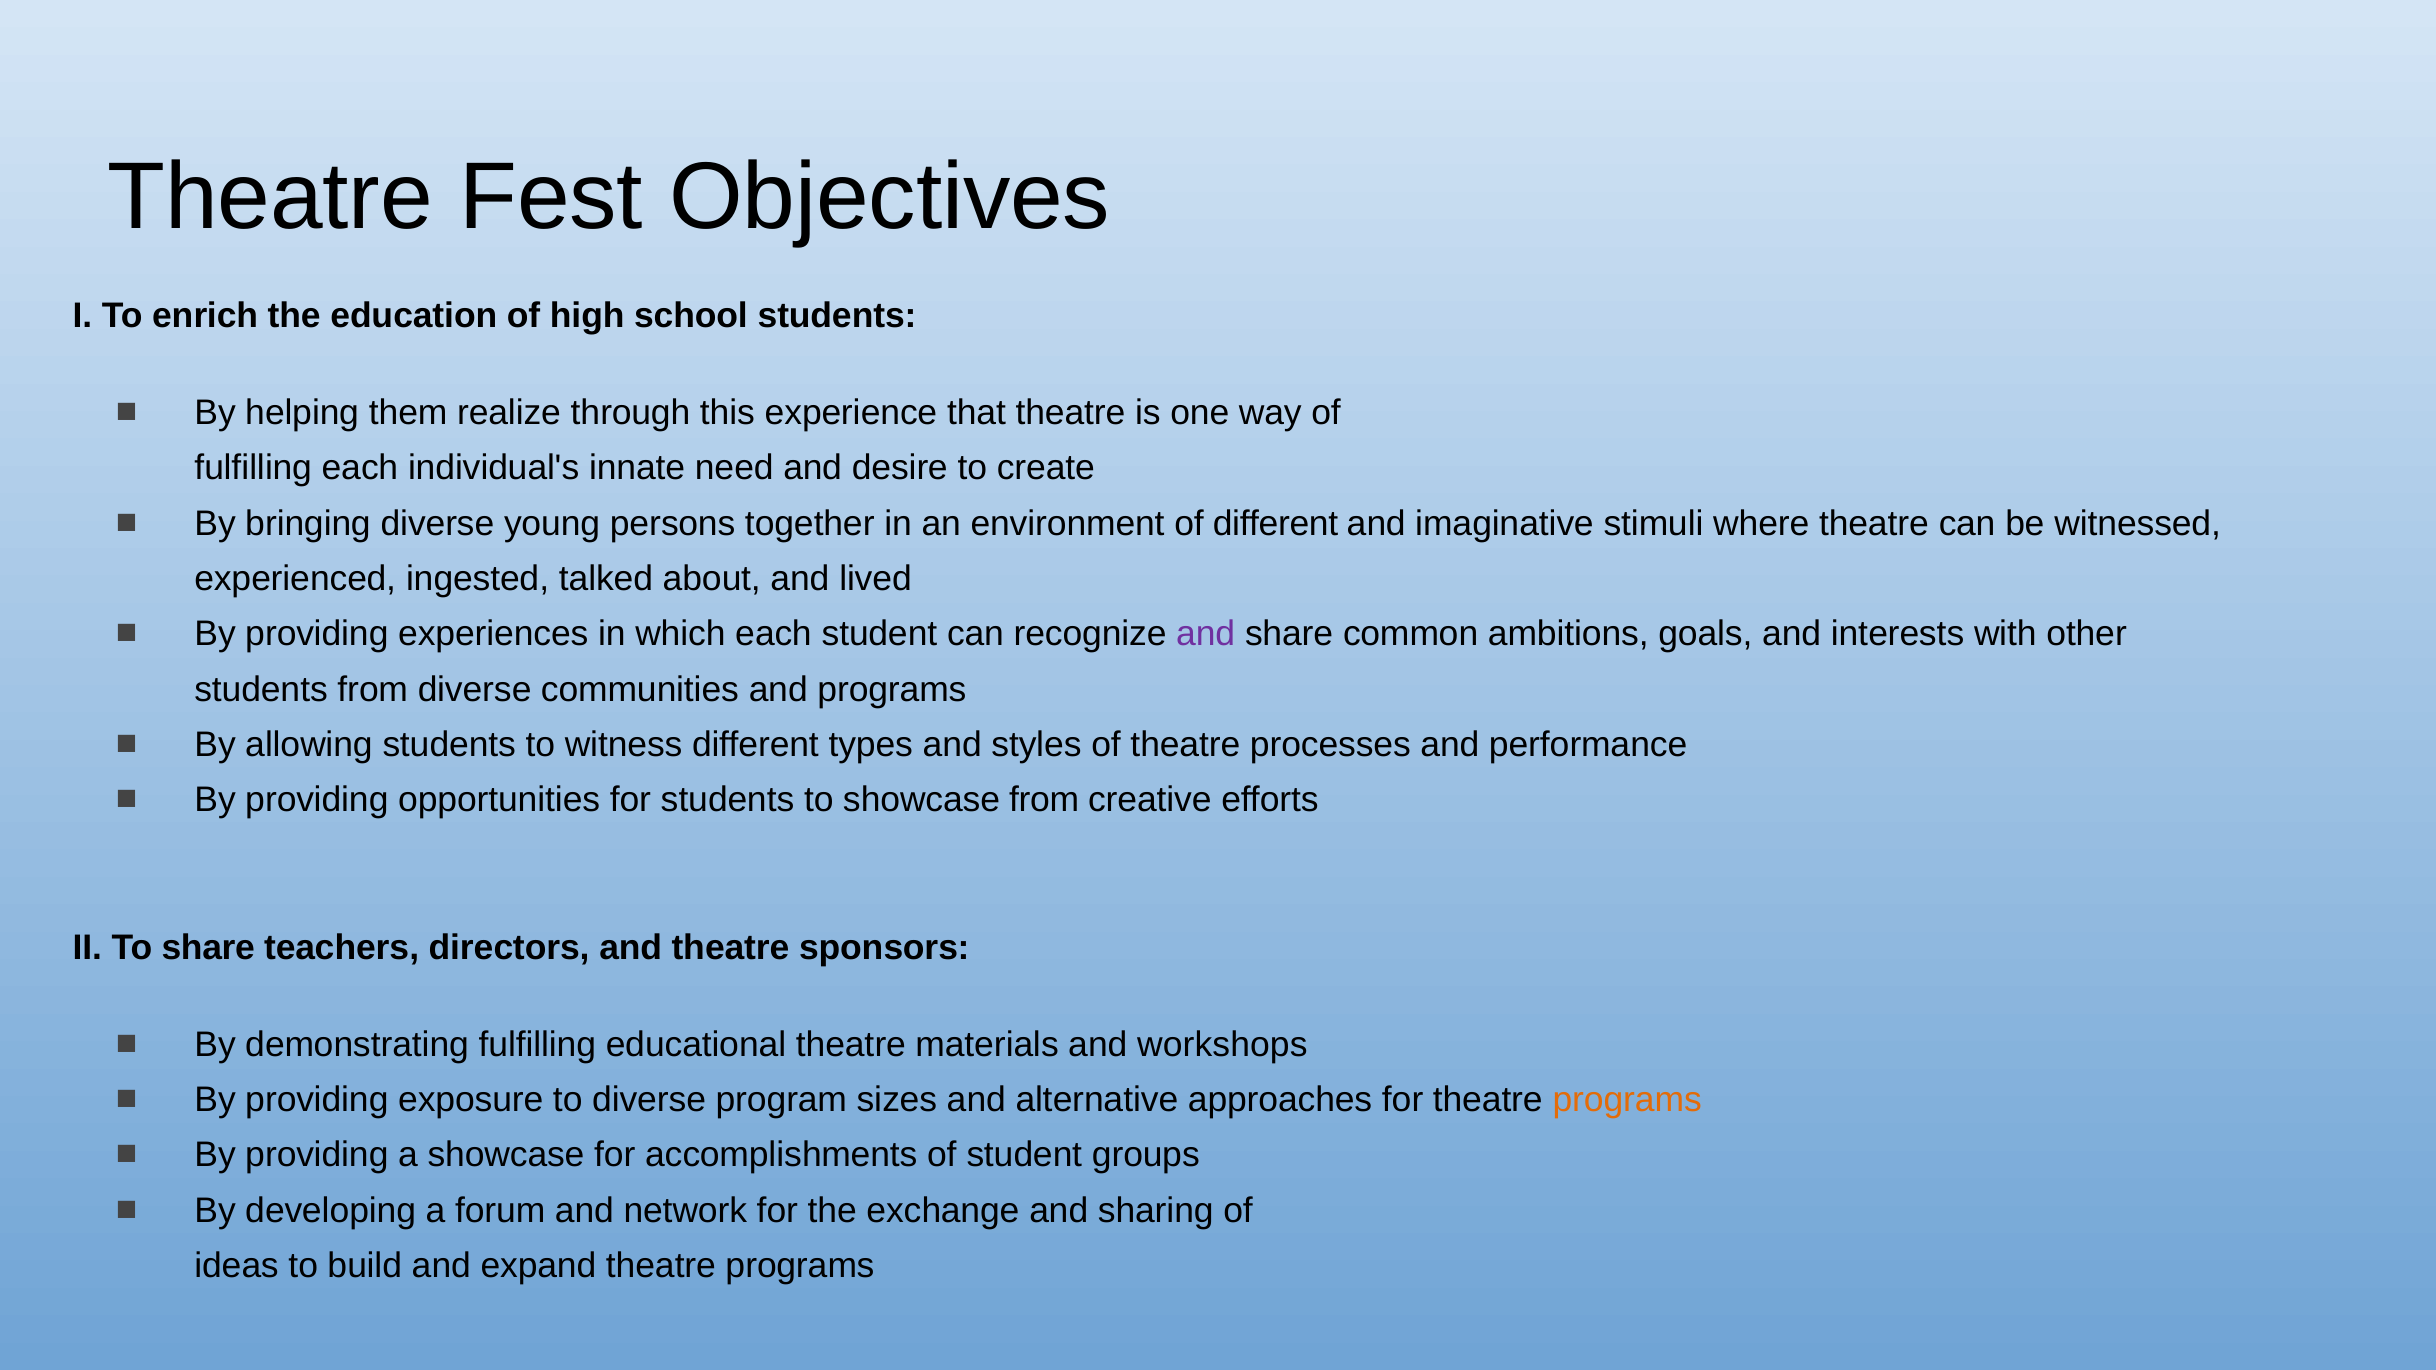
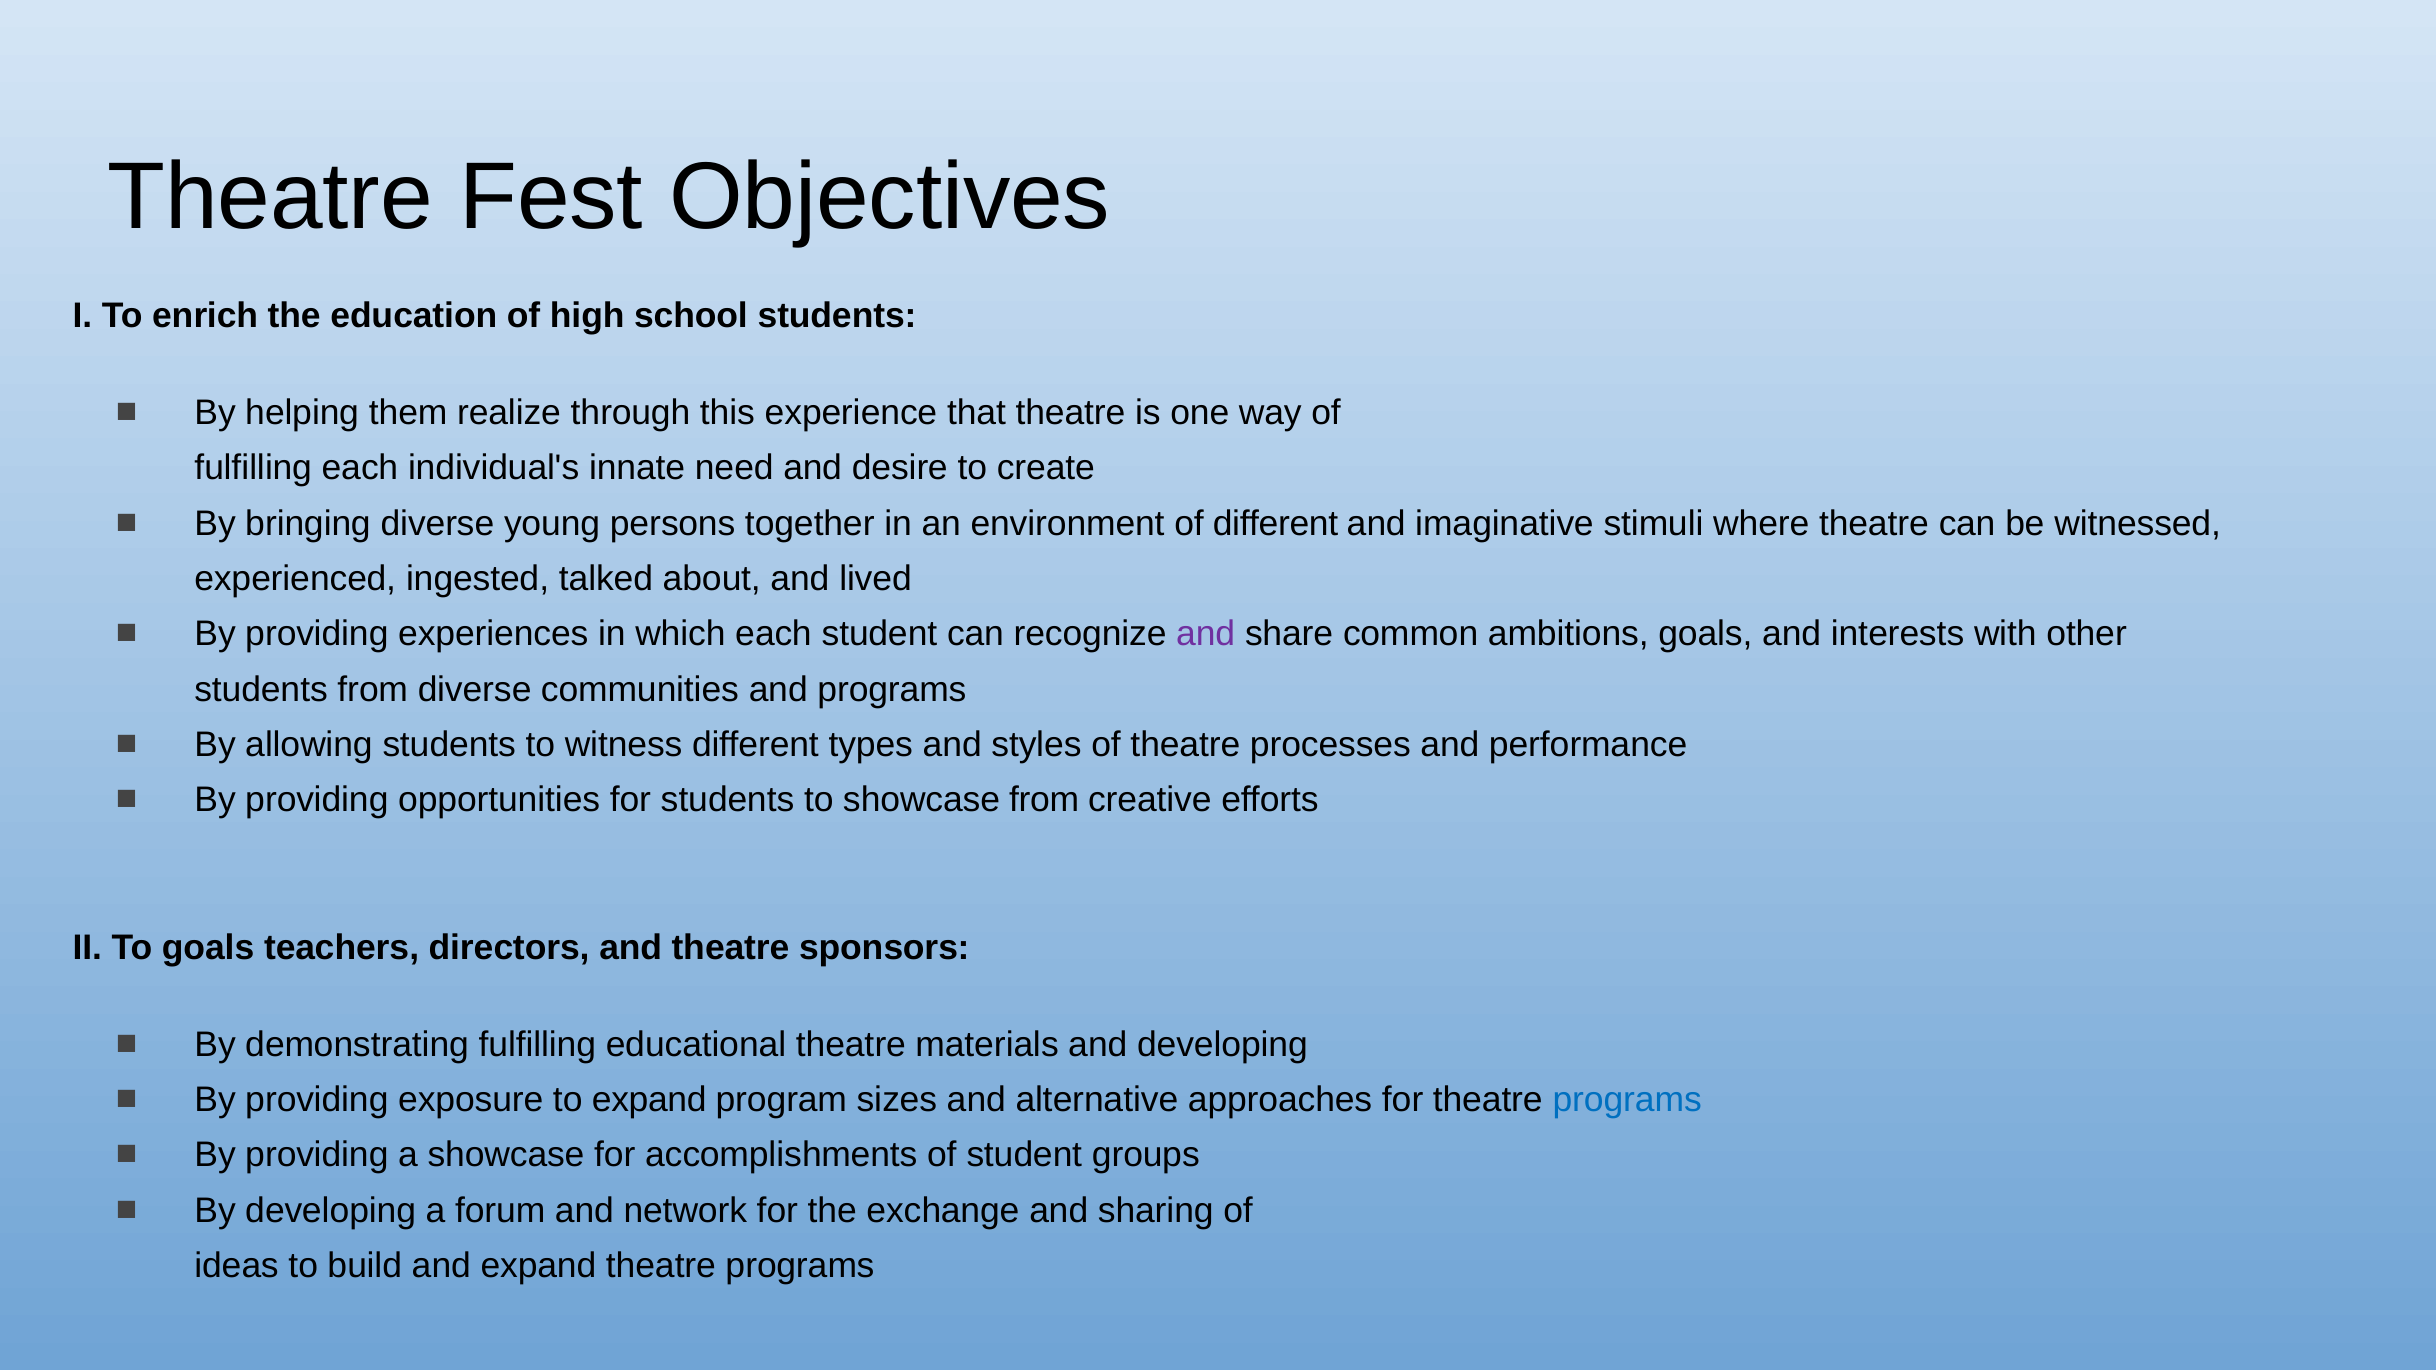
To share: share -> goals (208, 948)
and workshops: workshops -> developing (1222, 1045)
to diverse: diverse -> expand (649, 1100)
programs colour: orange -> blue (1627, 1100)
